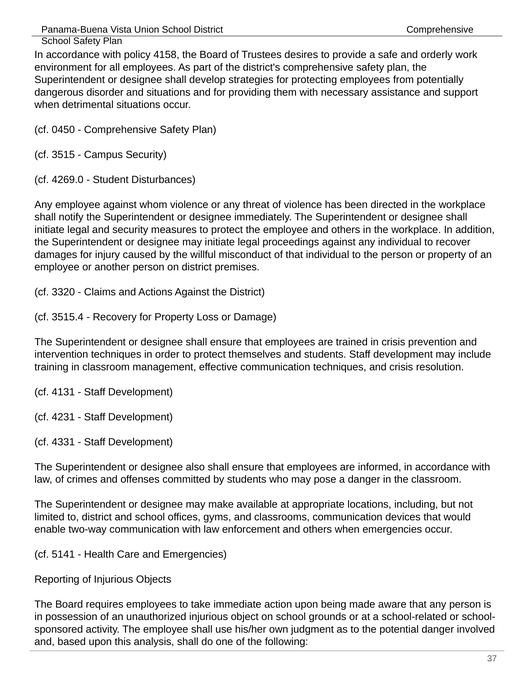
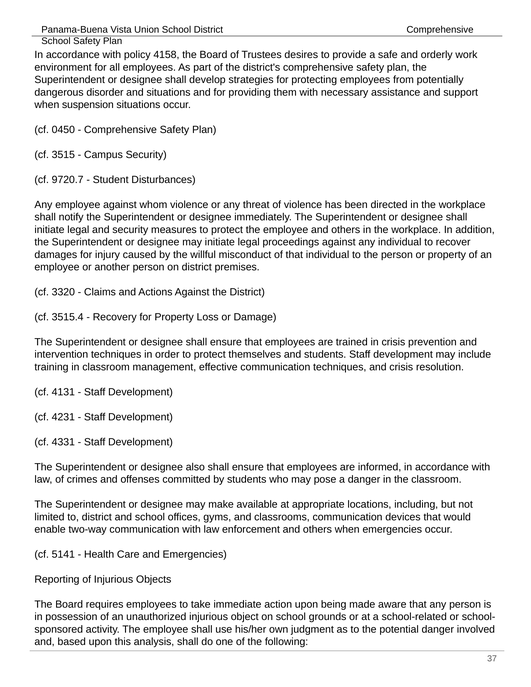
detrimental: detrimental -> suspension (88, 105)
4269.0: 4269.0 -> 9720.7 (68, 180)
